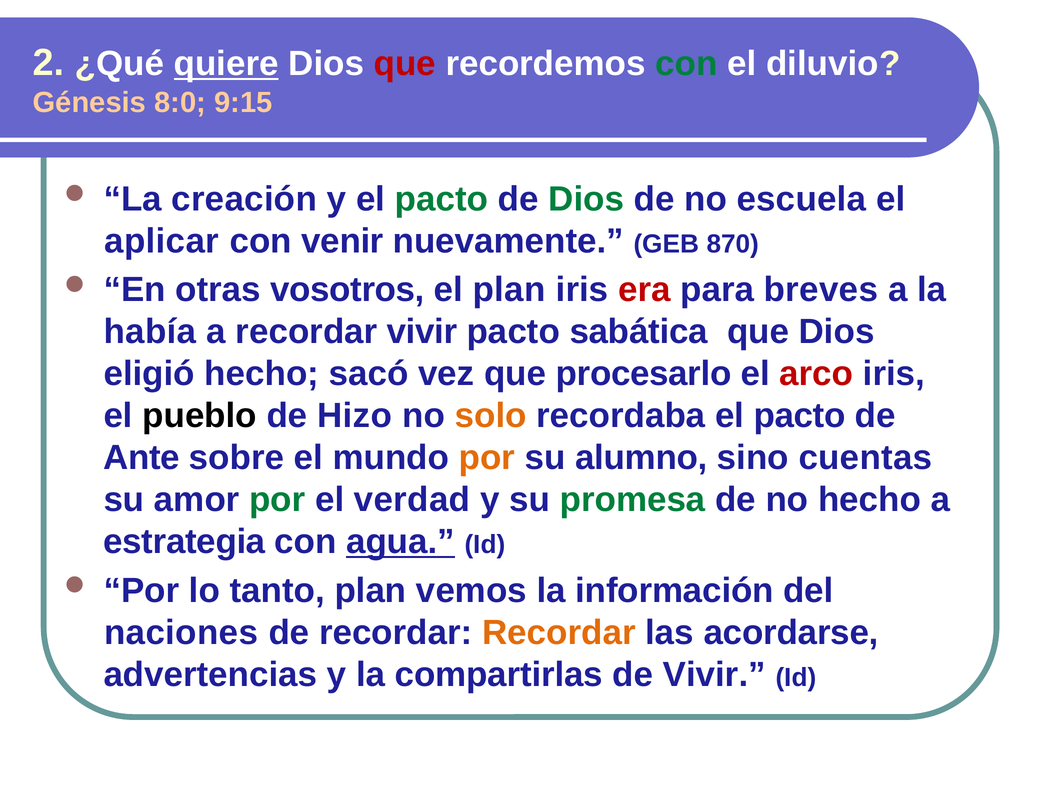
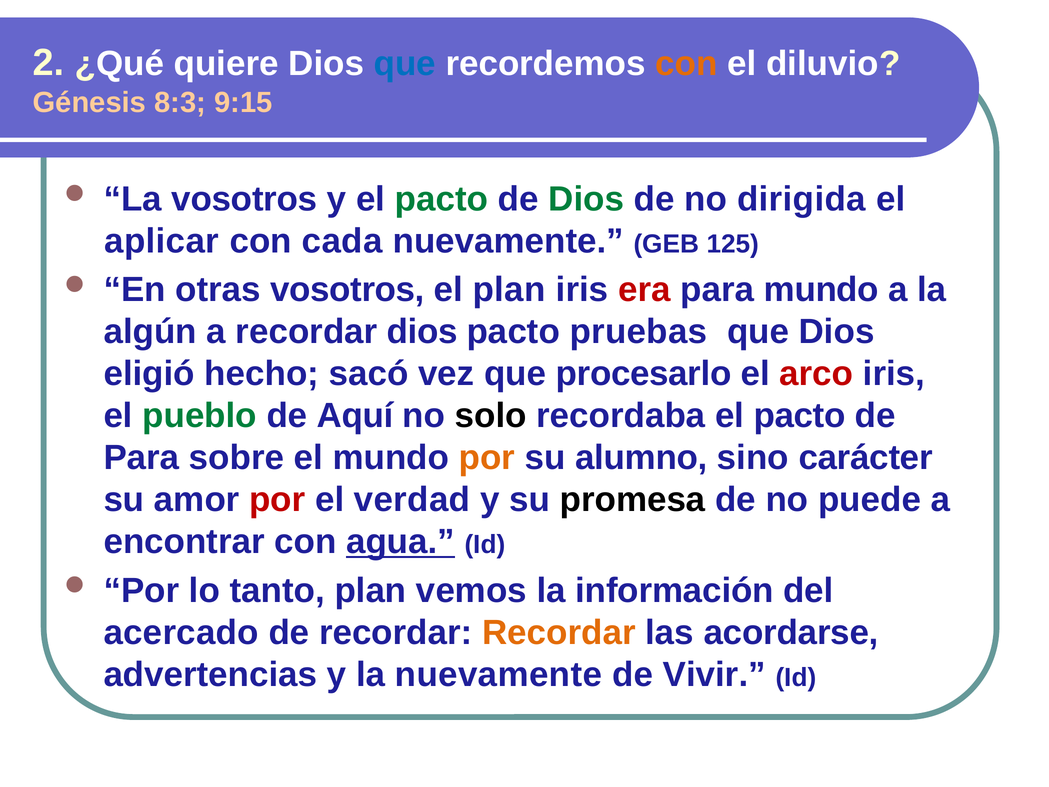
quiere underline: present -> none (226, 64)
que colour: red -> blue (405, 64)
con colour: green -> orange (686, 64)
8:0: 8:0 -> 8:3 (180, 103)
La creación: creación -> vosotros (244, 199)
escuela: escuela -> dirigida (801, 199)
venir: venir -> cada (342, 241)
870: 870 -> 125 (733, 244)
para breves: breves -> mundo (821, 290)
había: había -> algún (150, 332)
recordar vivir: vivir -> dios (422, 332)
sabática: sabática -> pruebas (638, 332)
pueblo colour: black -> green (200, 416)
Hizo: Hizo -> Aquí (355, 416)
solo colour: orange -> black (491, 416)
Ante: Ante -> Para (141, 458)
cuentas: cuentas -> carácter (866, 458)
por colour: green -> red (277, 500)
promesa colour: green -> black (633, 500)
no hecho: hecho -> puede (870, 500)
estrategia: estrategia -> encontrar (184, 542)
naciones: naciones -> acercado (181, 633)
la compartirlas: compartirlas -> nuevamente (499, 674)
